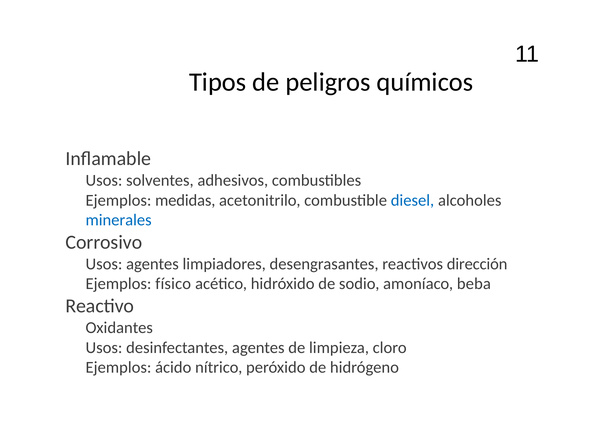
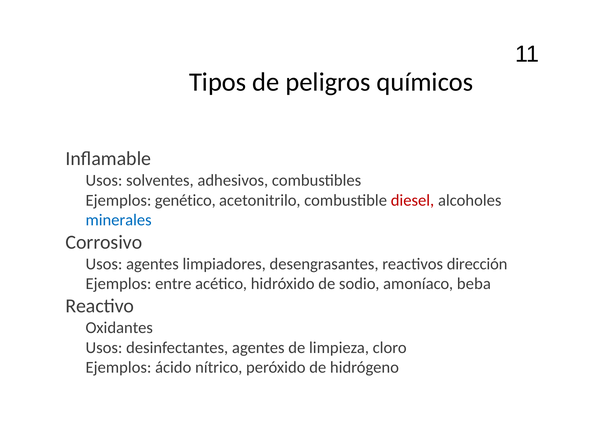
medidas: medidas -> genético (185, 200)
diesel colour: blue -> red (412, 200)
físico: físico -> entre (173, 284)
